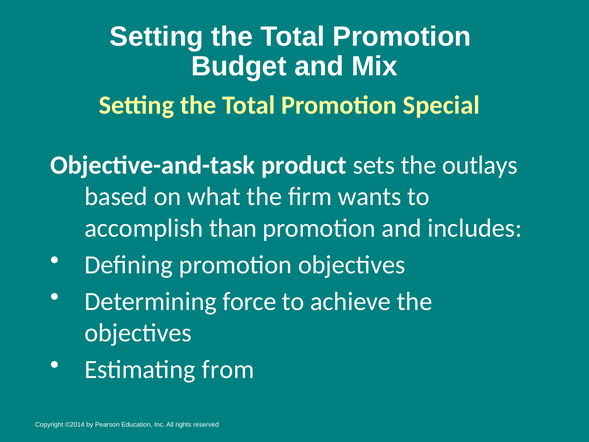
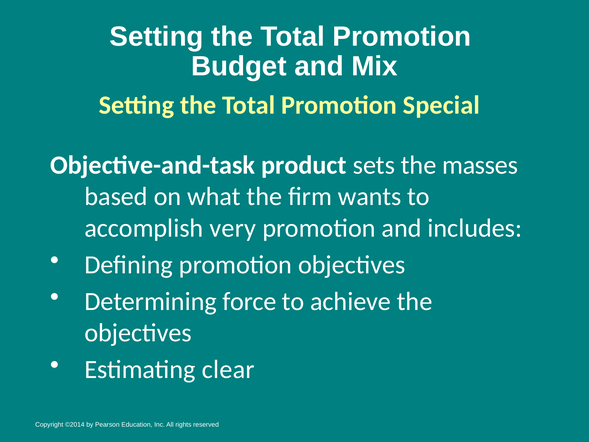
outlays: outlays -> masses (480, 165)
than: than -> very (233, 228)
from: from -> clear (228, 369)
